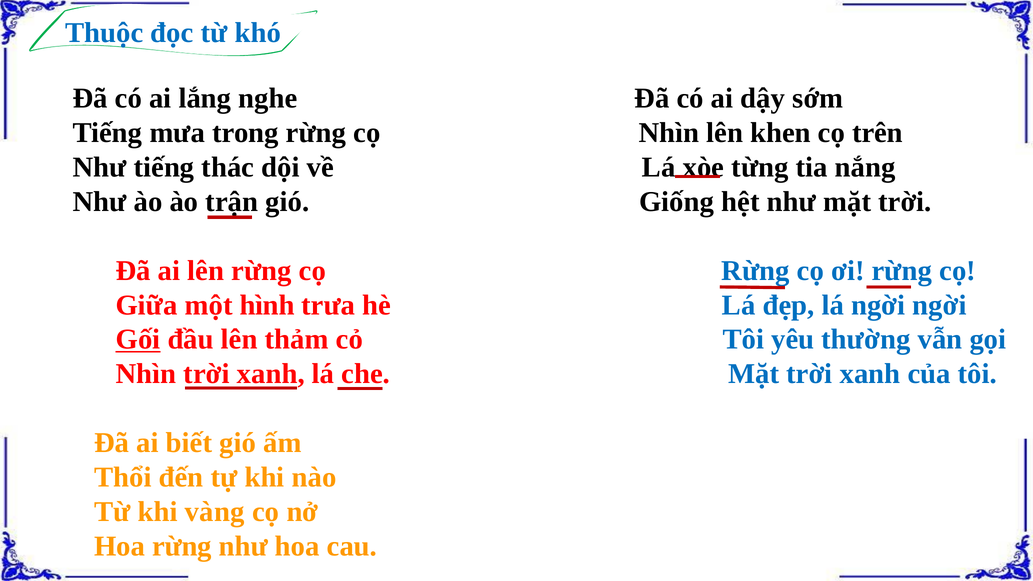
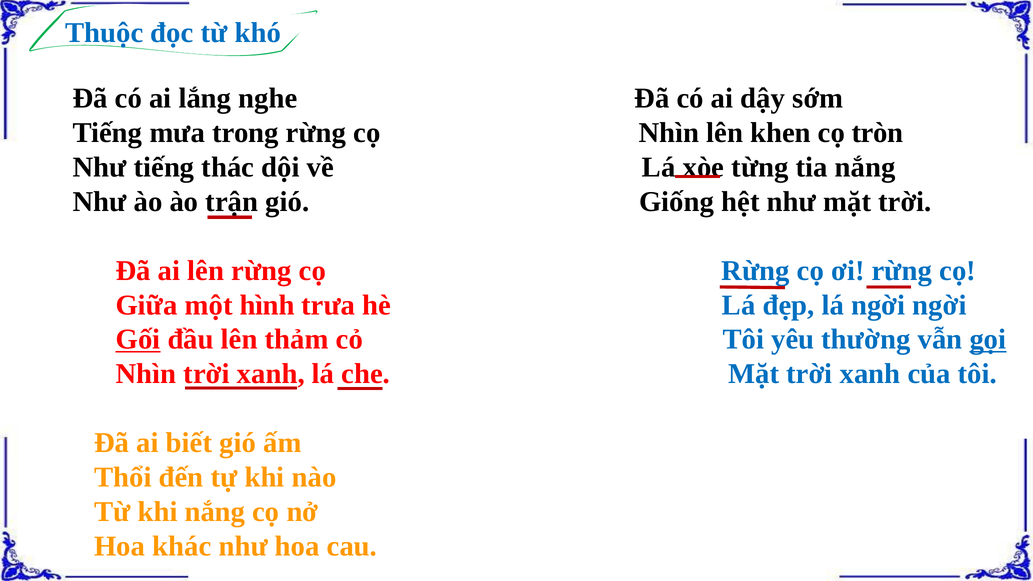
trên: trên -> tròn (878, 133)
gọi underline: none -> present (988, 340)
khi vàng: vàng -> nắng (215, 512)
Hoa rừng: rừng -> khác (182, 546)
